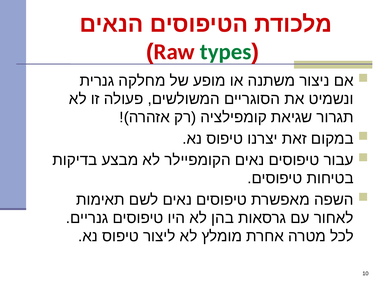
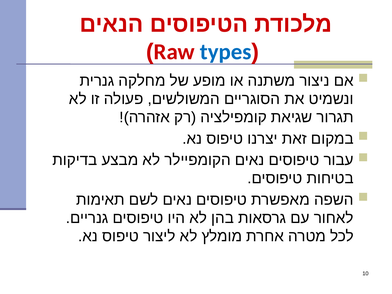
types colour: green -> blue (226, 52)
